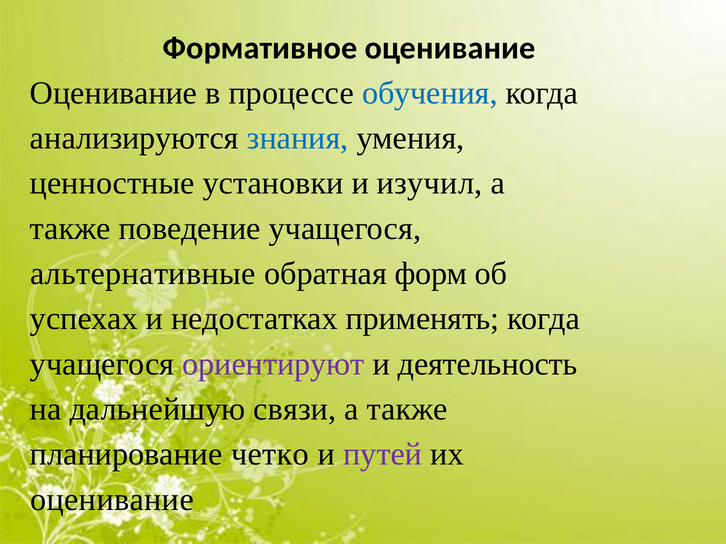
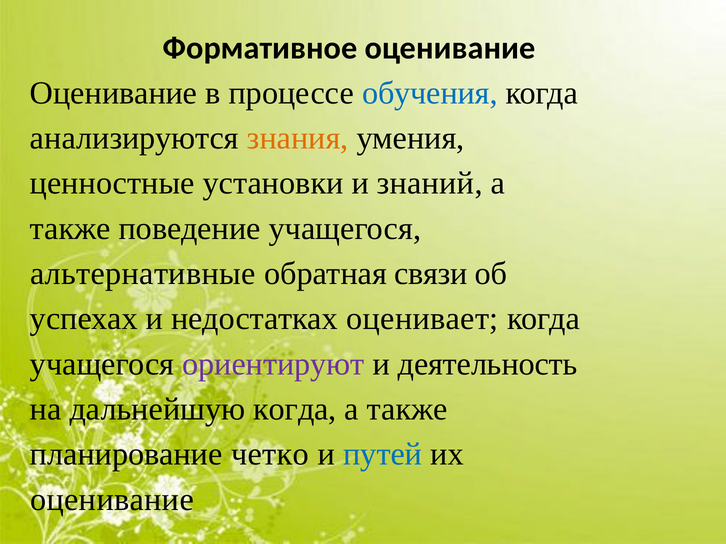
знания colour: blue -> orange (298, 138)
изучил: изучил -> знаний (430, 184)
форм: форм -> связи (431, 274)
применять: применять -> оценивает (422, 319)
дальнейшую связи: связи -> когда (295, 409)
путей colour: purple -> blue (383, 455)
